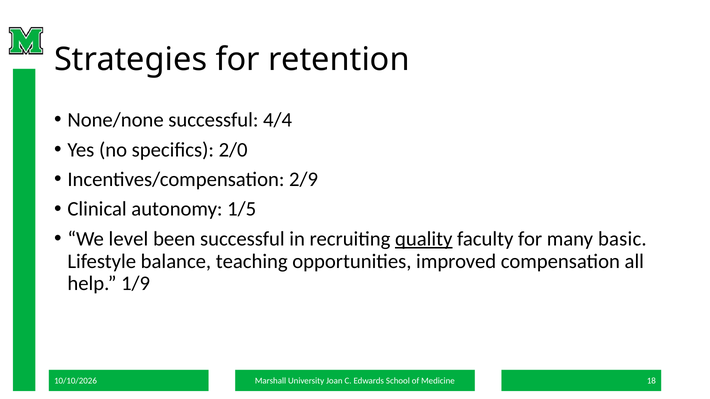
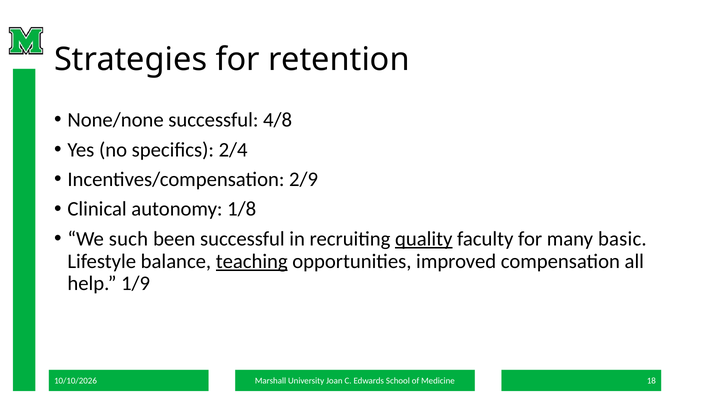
4/4: 4/4 -> 4/8 (278, 120)
2/0: 2/0 -> 2/4 (233, 150)
1/5: 1/5 -> 1/8 (242, 209)
level: level -> such (128, 239)
teaching underline: none -> present (252, 261)
